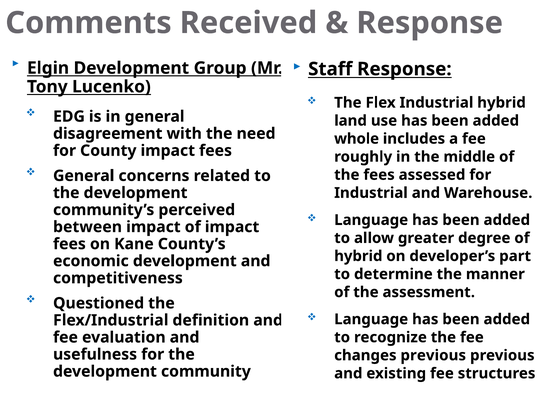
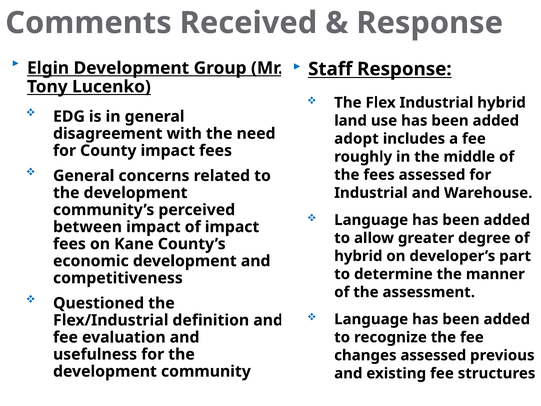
whole: whole -> adopt (356, 139)
changes previous: previous -> assessed (433, 355)
